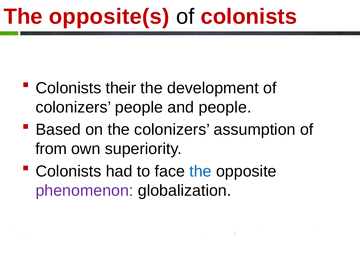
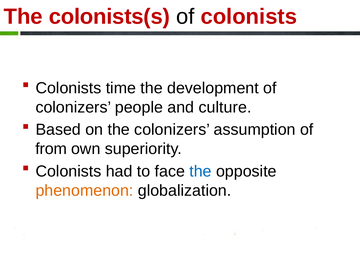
opposite(s: opposite(s -> colonists(s (109, 17)
their: their -> time (121, 88)
and people: people -> culture (225, 107)
phenomenon colour: purple -> orange (84, 191)
